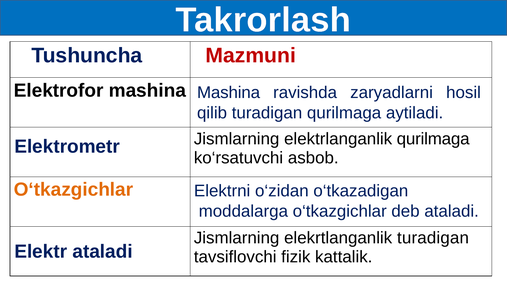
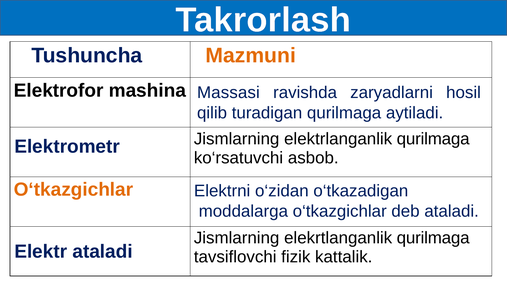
Mazmuni colour: red -> orange (251, 56)
Mashina: Mashina -> Massasi (228, 93)
elekrtlanganlik turadigan: turadigan -> qurilmaga (433, 238)
